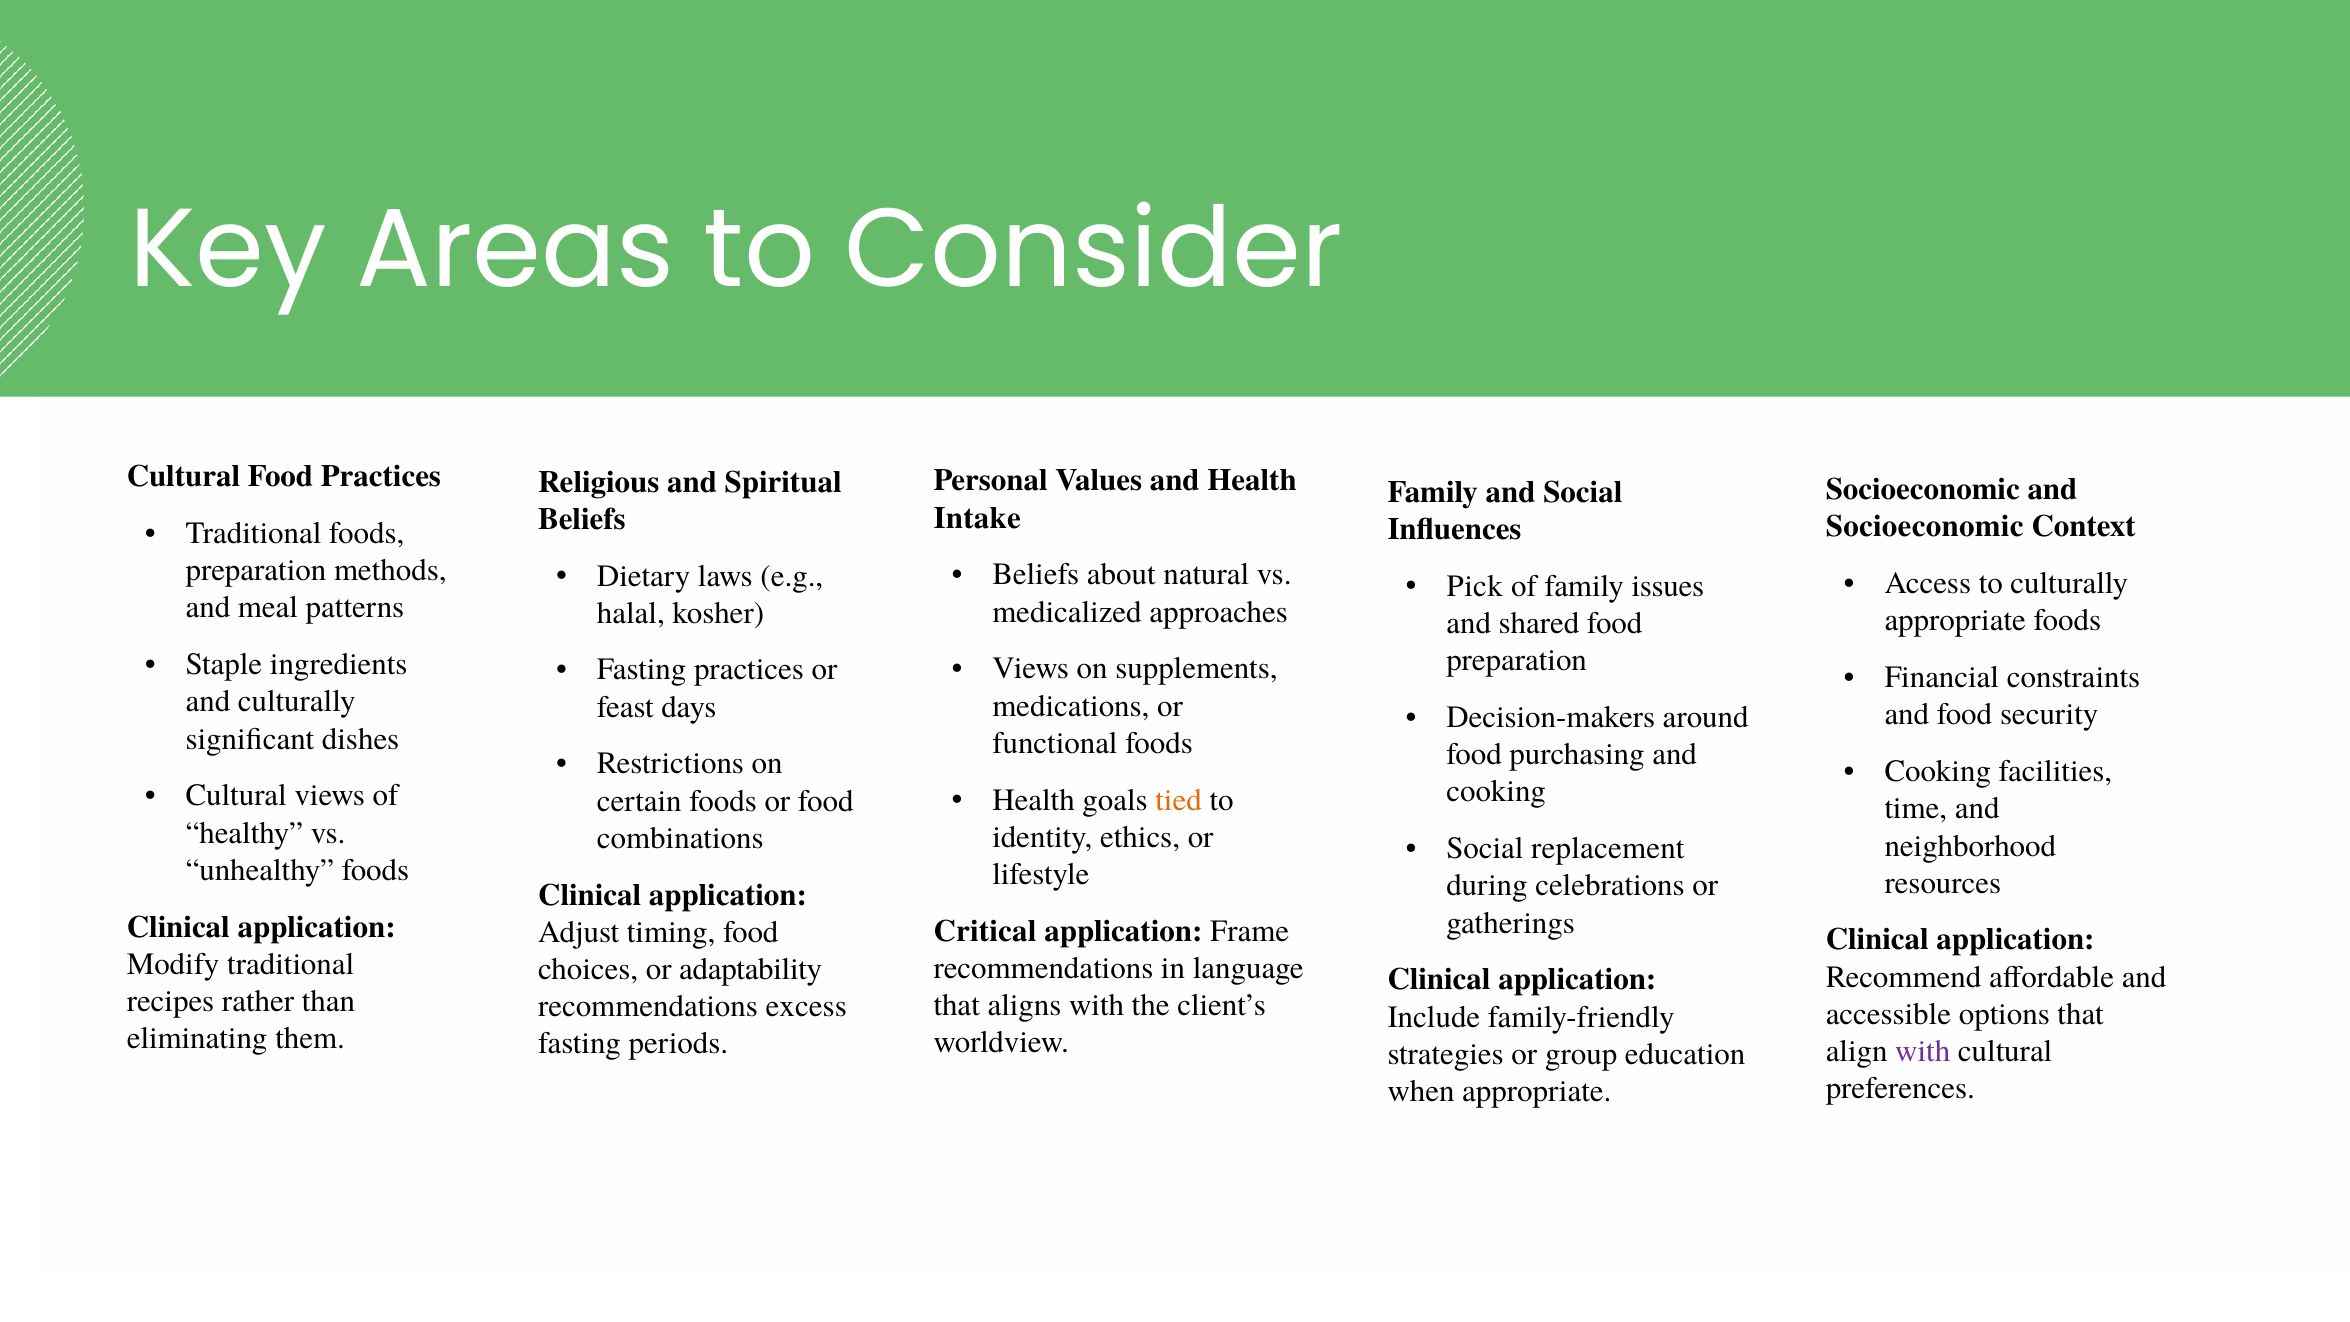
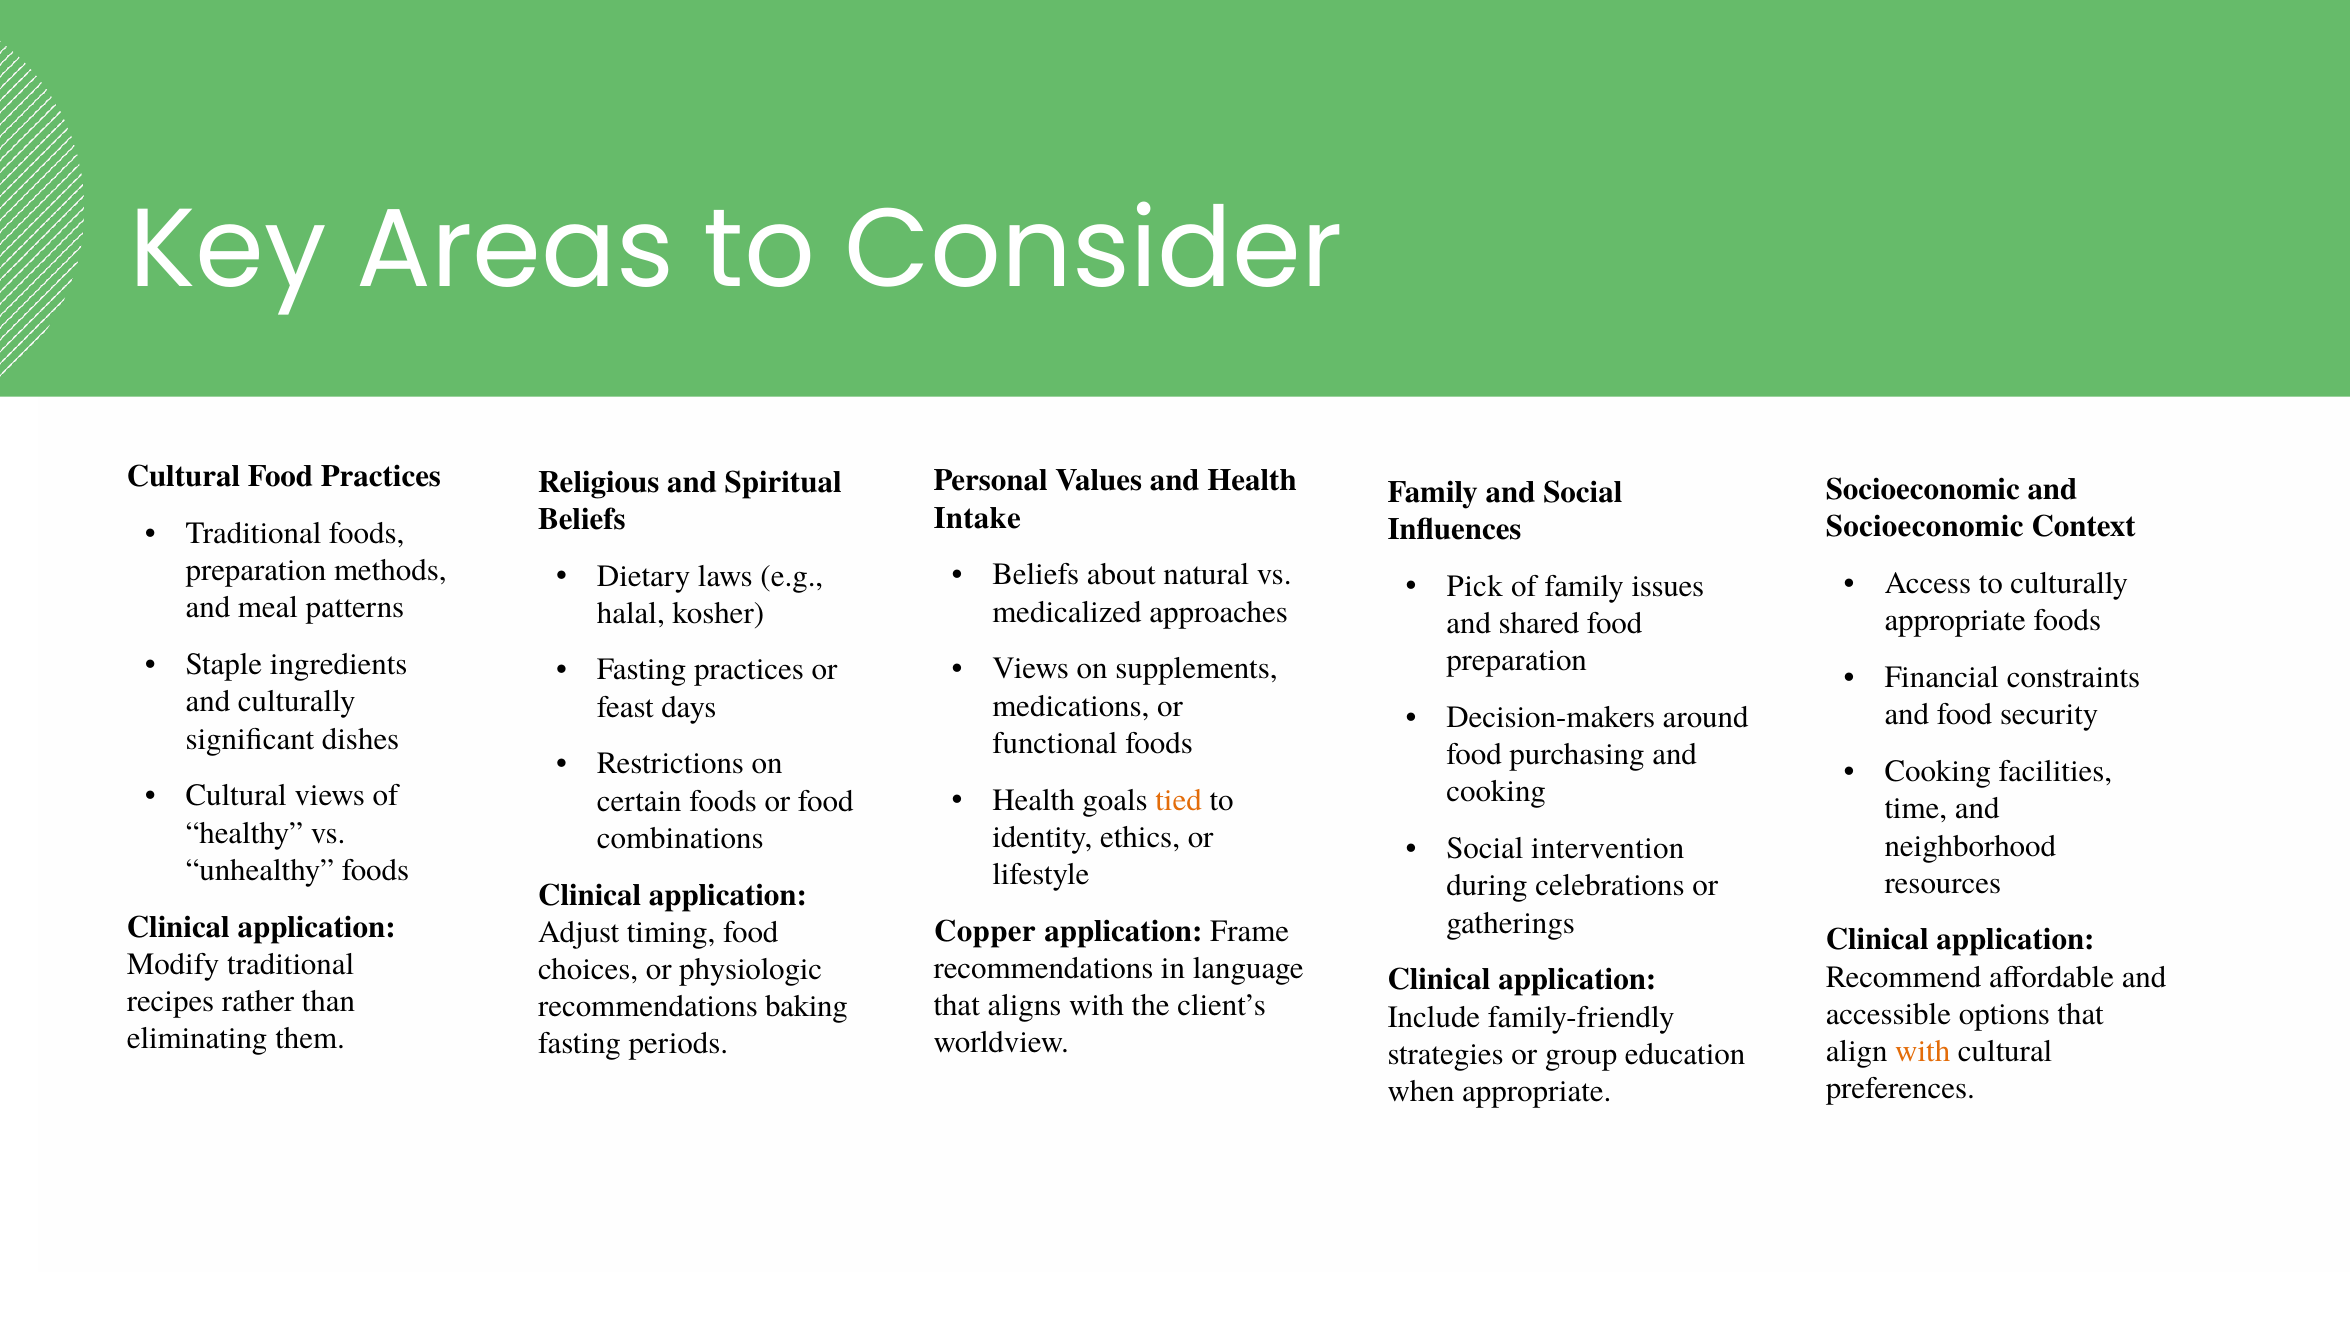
replacement: replacement -> intervention (1608, 848)
Critical: Critical -> Copper (985, 931)
adaptability: adaptability -> physiologic (751, 969)
excess: excess -> baking (806, 1006)
with colour: purple -> orange (1923, 1051)
